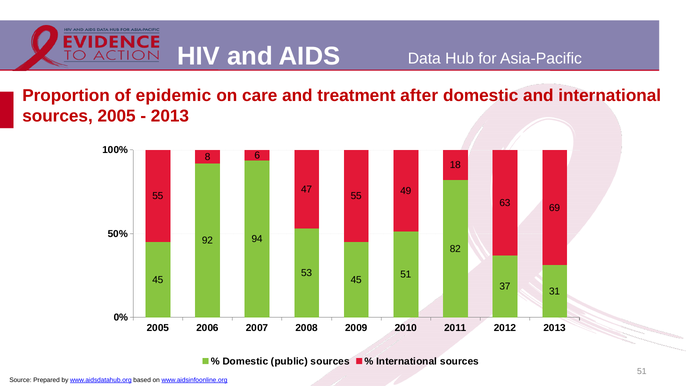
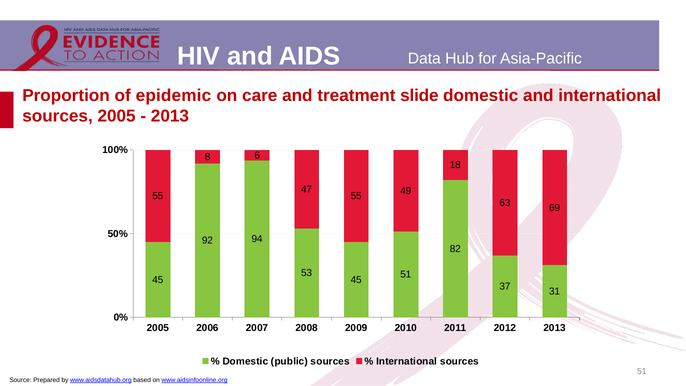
after: after -> slide (419, 96)
